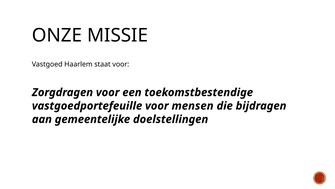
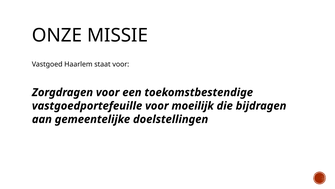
mensen: mensen -> moeilijk (193, 106)
